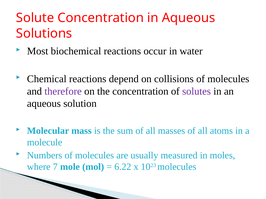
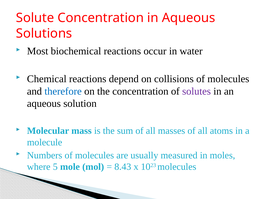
therefore colour: purple -> blue (63, 91)
7: 7 -> 5 (55, 167)
6.22: 6.22 -> 8.43 (123, 167)
